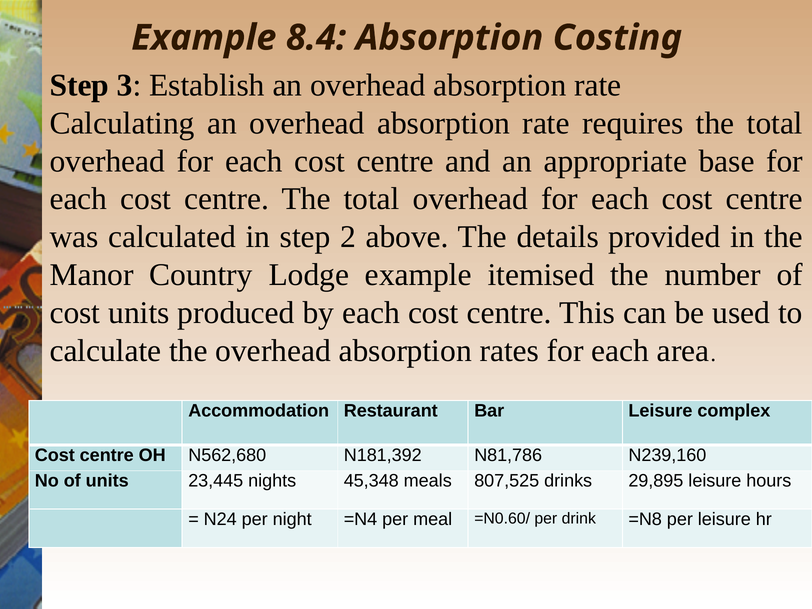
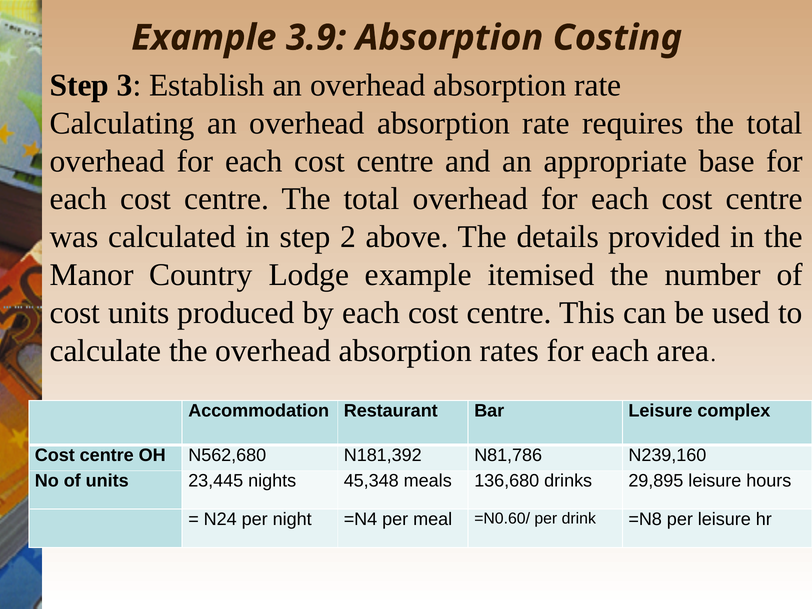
8.4: 8.4 -> 3.9 (316, 38)
807,525: 807,525 -> 136,680 (507, 481)
